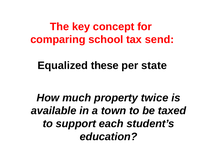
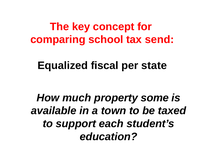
these: these -> fiscal (105, 66)
twice: twice -> some (155, 98)
